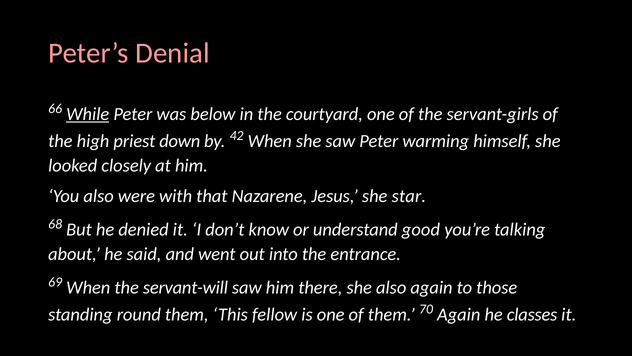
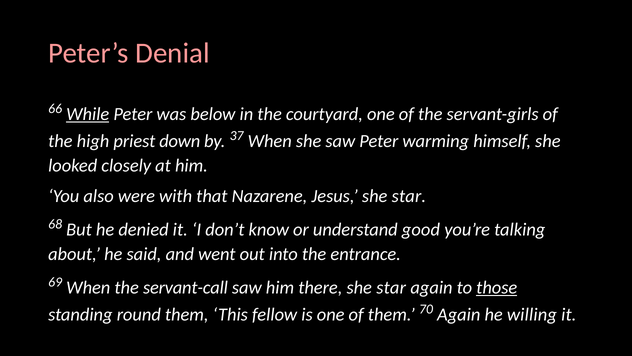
42: 42 -> 37 (237, 135)
servant-will: servant-will -> servant-call (185, 287)
there she also: also -> star (391, 287)
those underline: none -> present (497, 287)
classes: classes -> willing (532, 314)
